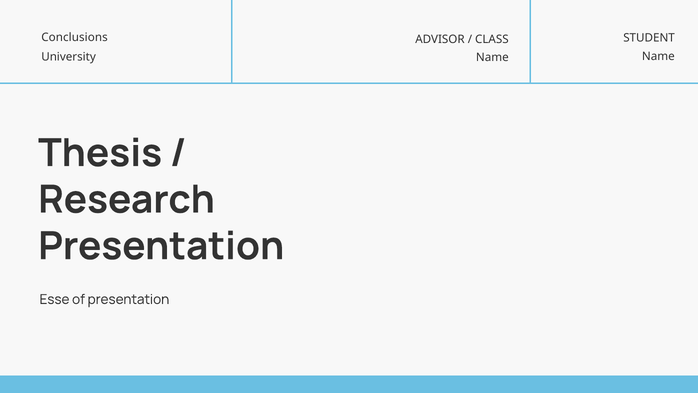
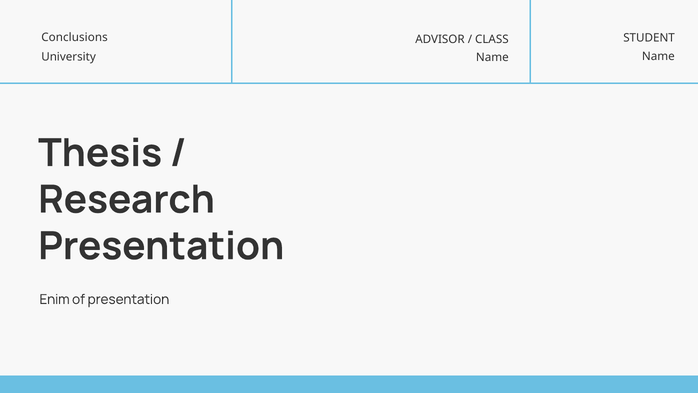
Esse: Esse -> Enim (55, 299)
